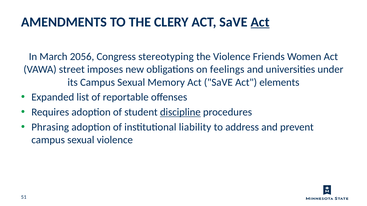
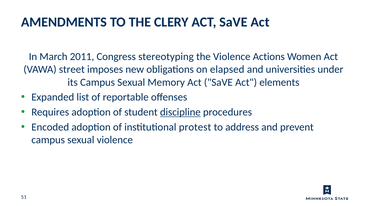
Act underline: present -> none (260, 22)
2056: 2056 -> 2011 (82, 57)
Friends: Friends -> Actions (269, 57)
feelings: feelings -> elapsed (227, 70)
Phrasing: Phrasing -> Encoded (50, 127)
liability: liability -> protest (195, 127)
